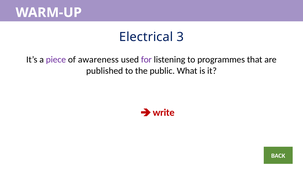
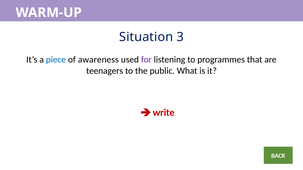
Electrical: Electrical -> Situation (146, 37)
piece colour: purple -> blue (56, 60)
published: published -> teenagers (105, 71)
